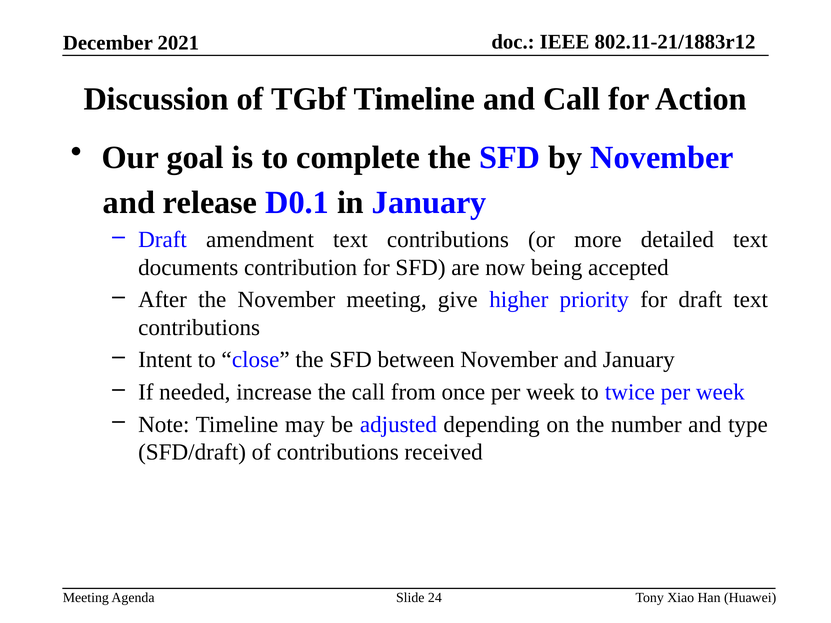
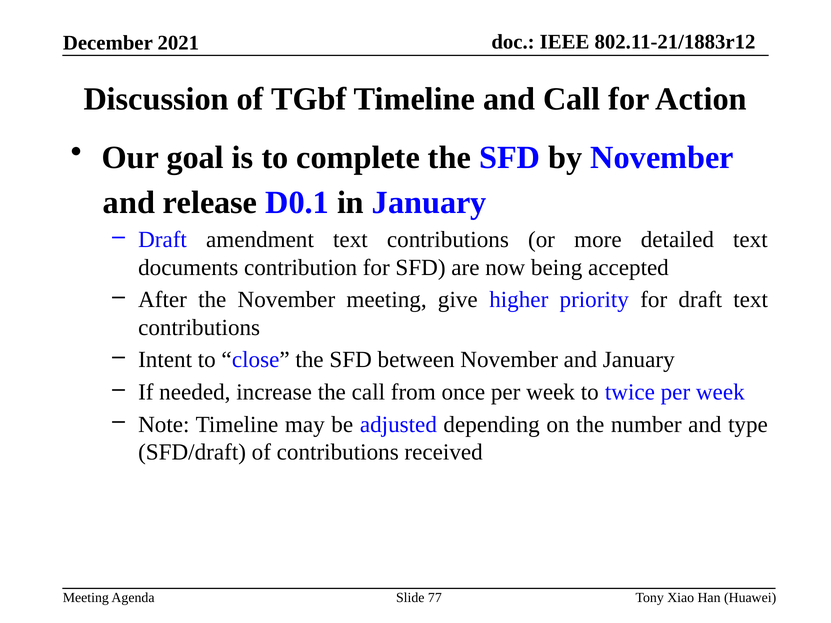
24: 24 -> 77 (435, 598)
